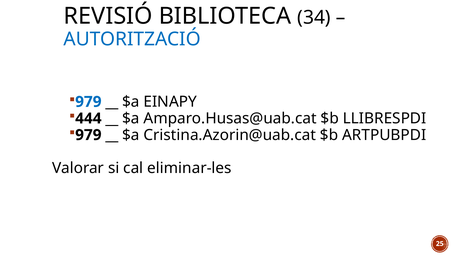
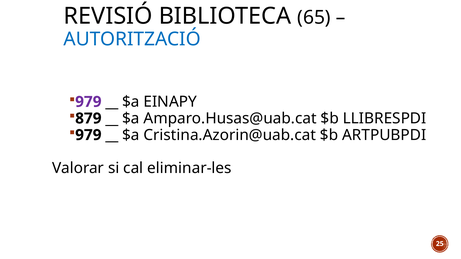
34: 34 -> 65 (314, 18)
979 colour: blue -> purple (88, 102)
444: 444 -> 879 (88, 119)
